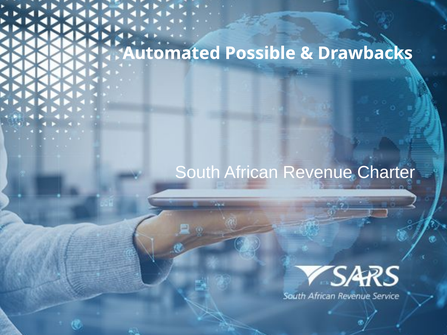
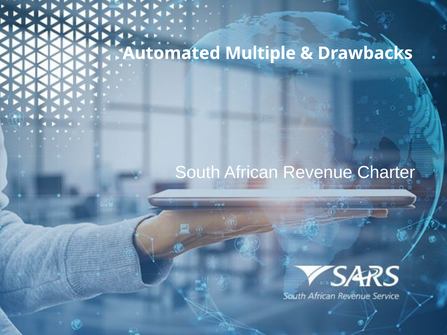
Possible: Possible -> Multiple (260, 53)
